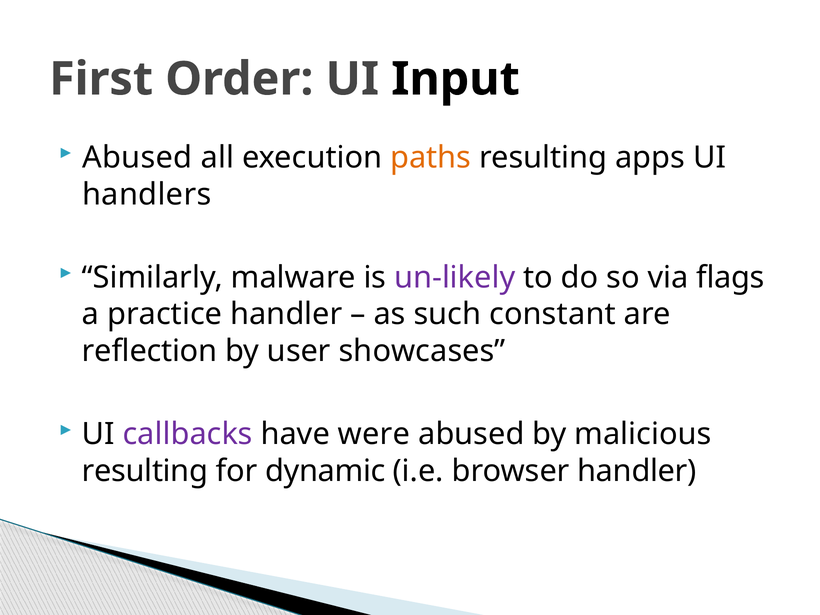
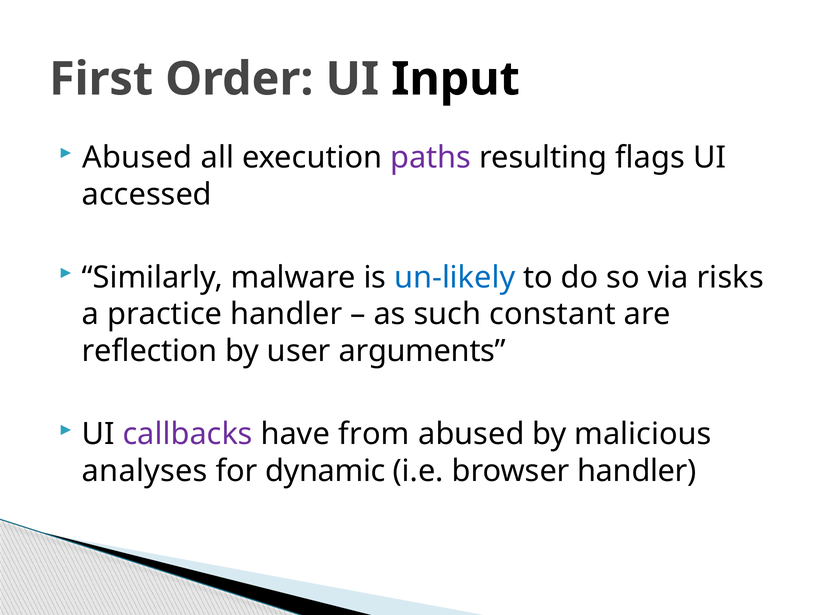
paths colour: orange -> purple (431, 157)
apps: apps -> flags (650, 157)
handlers: handlers -> accessed (147, 194)
un-likely colour: purple -> blue (455, 277)
flags: flags -> risks (730, 277)
showcases: showcases -> arguments (422, 351)
were: were -> from (374, 434)
resulting: resulting -> analyses (145, 471)
